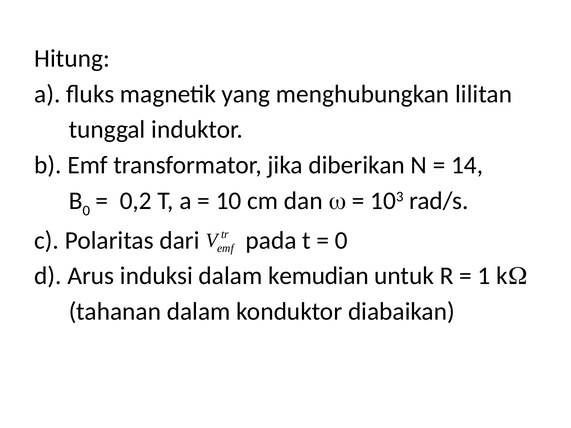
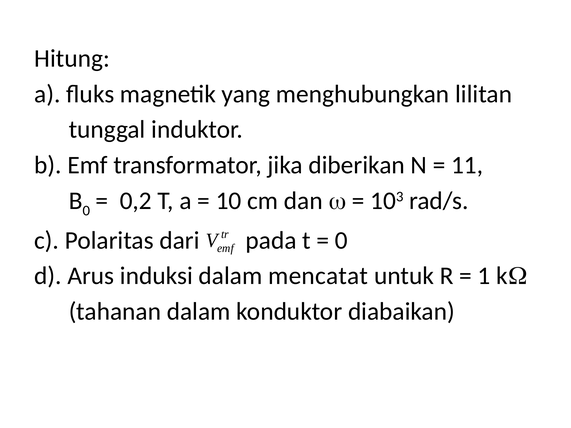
14: 14 -> 11 (467, 165)
kemudian: kemudian -> mencatat (318, 276)
